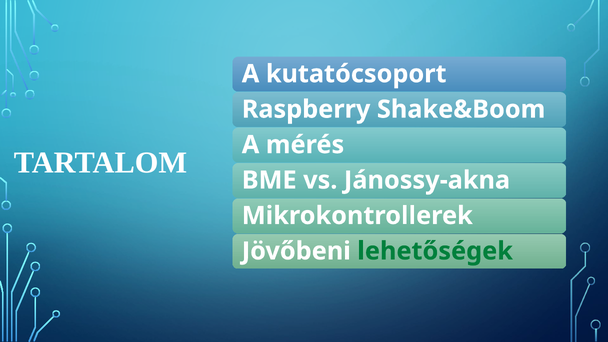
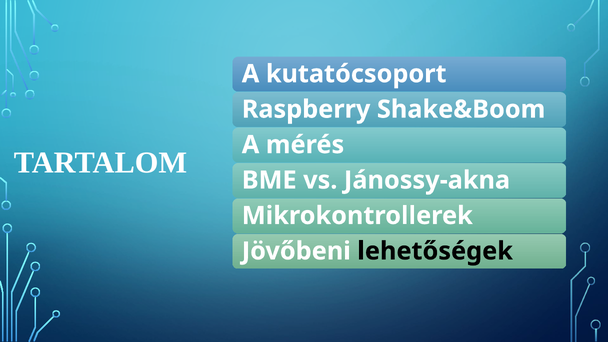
lehetőségek colour: green -> black (435, 251)
